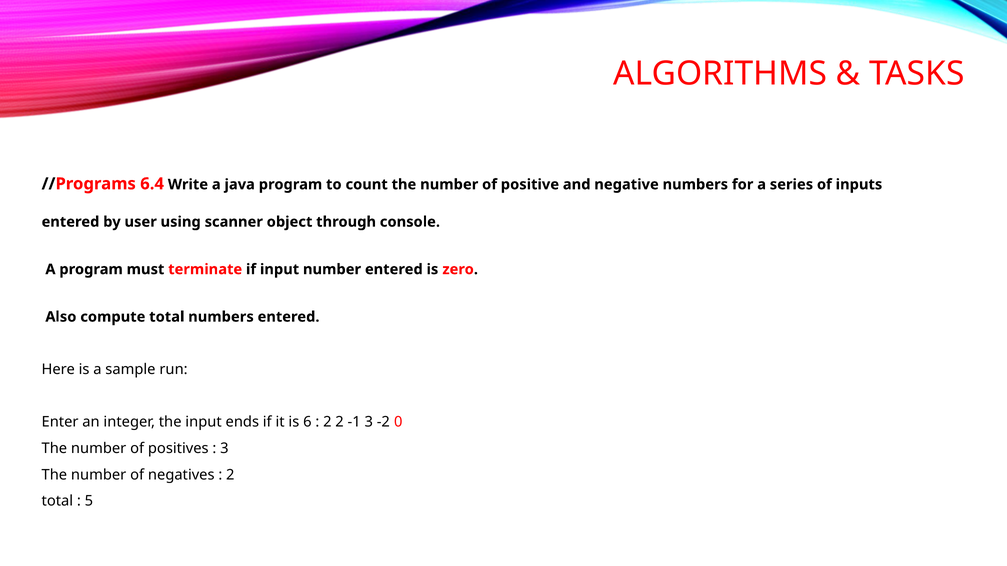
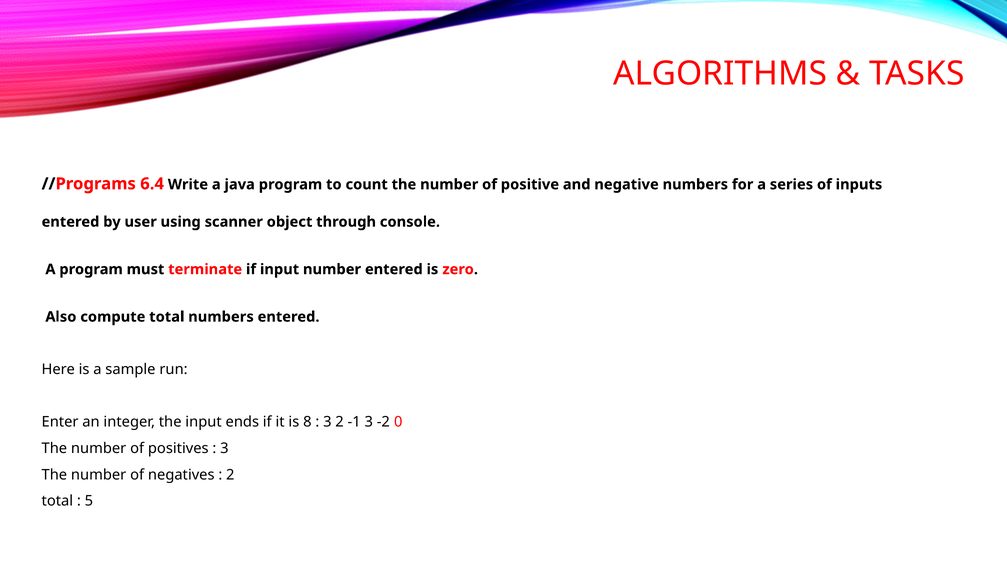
6: 6 -> 8 (307, 422)
2: 2 -> 3 (327, 422)
